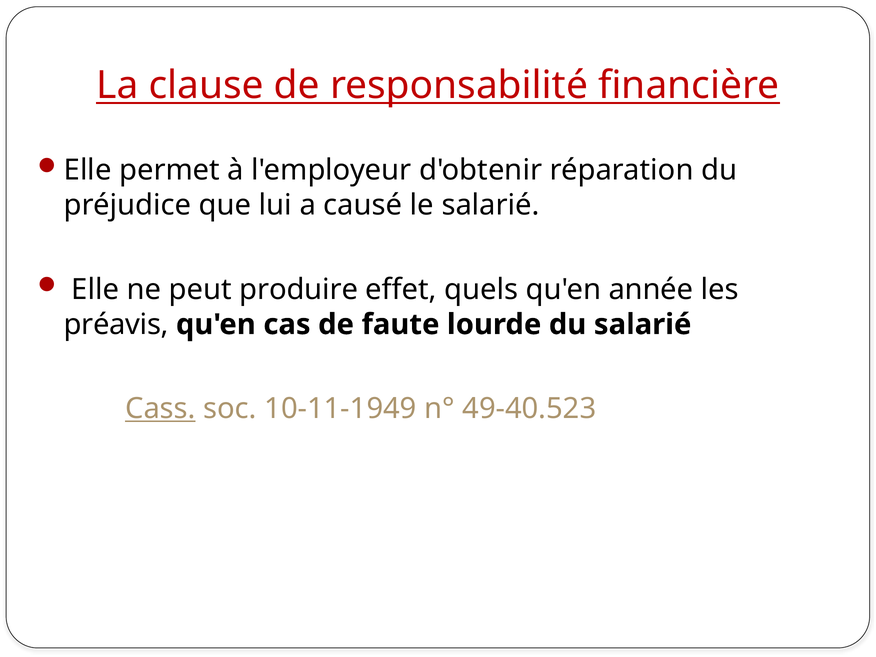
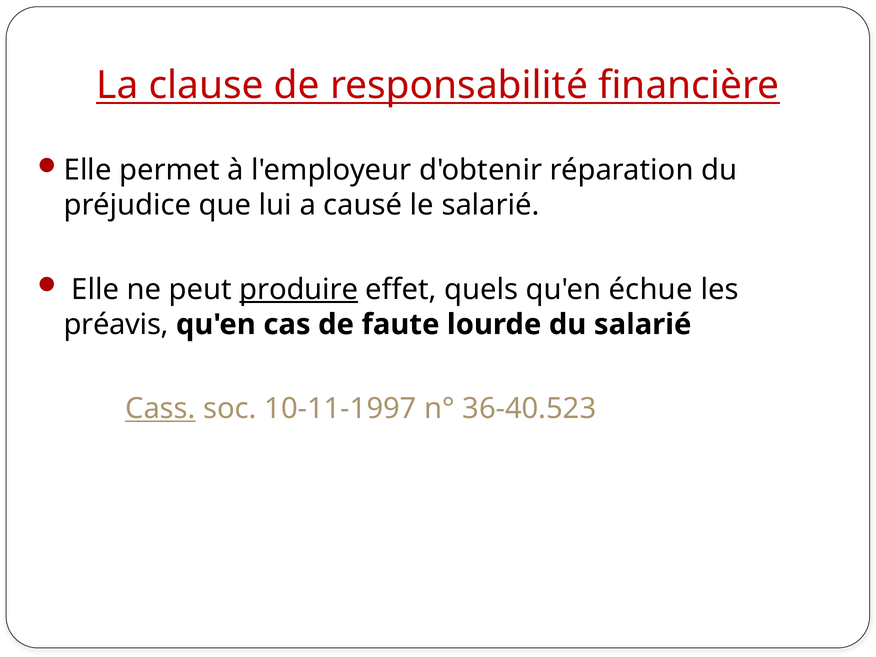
produire underline: none -> present (299, 289)
année: année -> échue (651, 289)
10-11-1949: 10-11-1949 -> 10-11-1997 (340, 409)
49-40.523: 49-40.523 -> 36-40.523 (529, 409)
